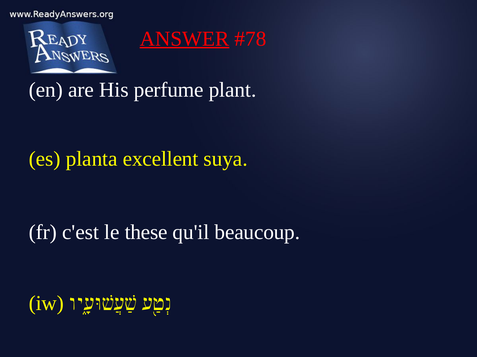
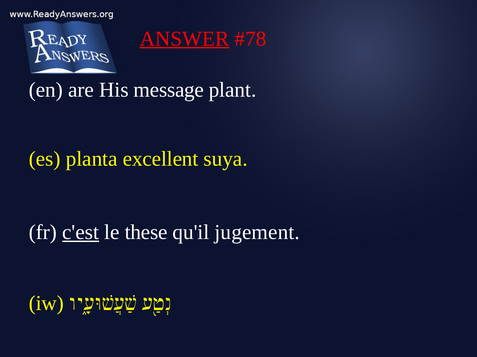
perfume: perfume -> message (169, 90)
c'est underline: none -> present (81, 233)
beaucoup: beaucoup -> jugement (257, 233)
